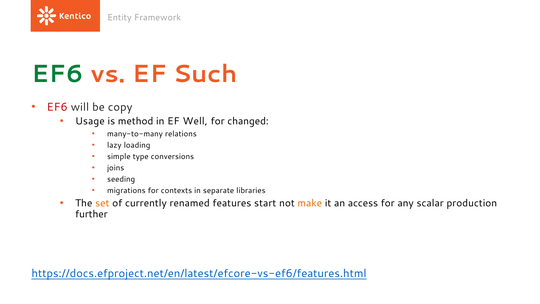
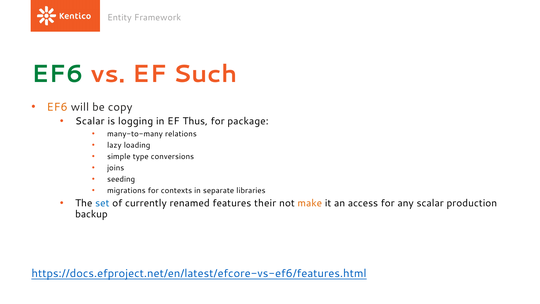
EF6 colour: red -> orange (57, 107)
Usage: Usage -> Scalar (90, 121)
method: method -> logging (136, 121)
Well: Well -> Thus (195, 121)
changed: changed -> package (248, 121)
set colour: orange -> blue (102, 203)
start: start -> their (265, 203)
further: further -> backup (91, 214)
